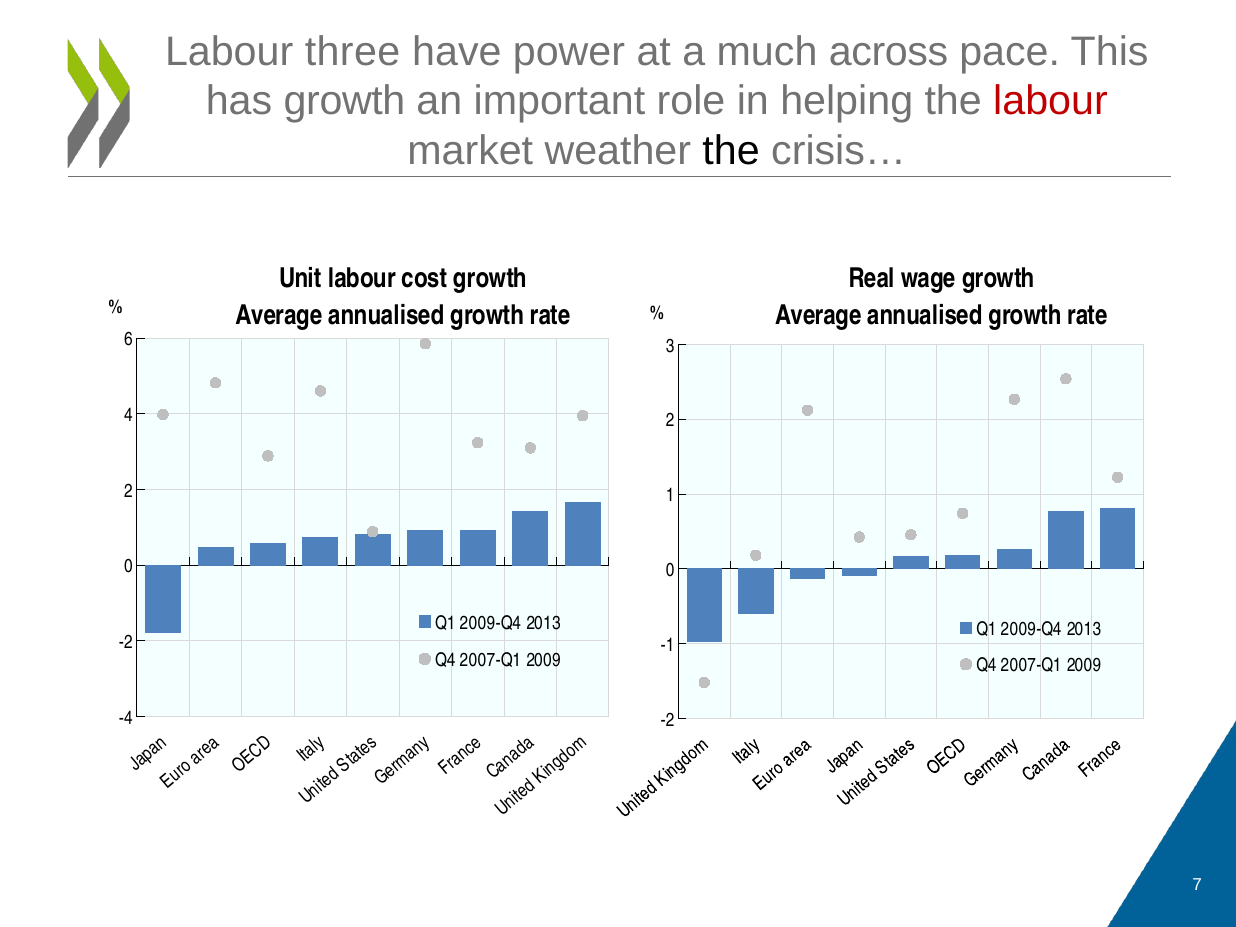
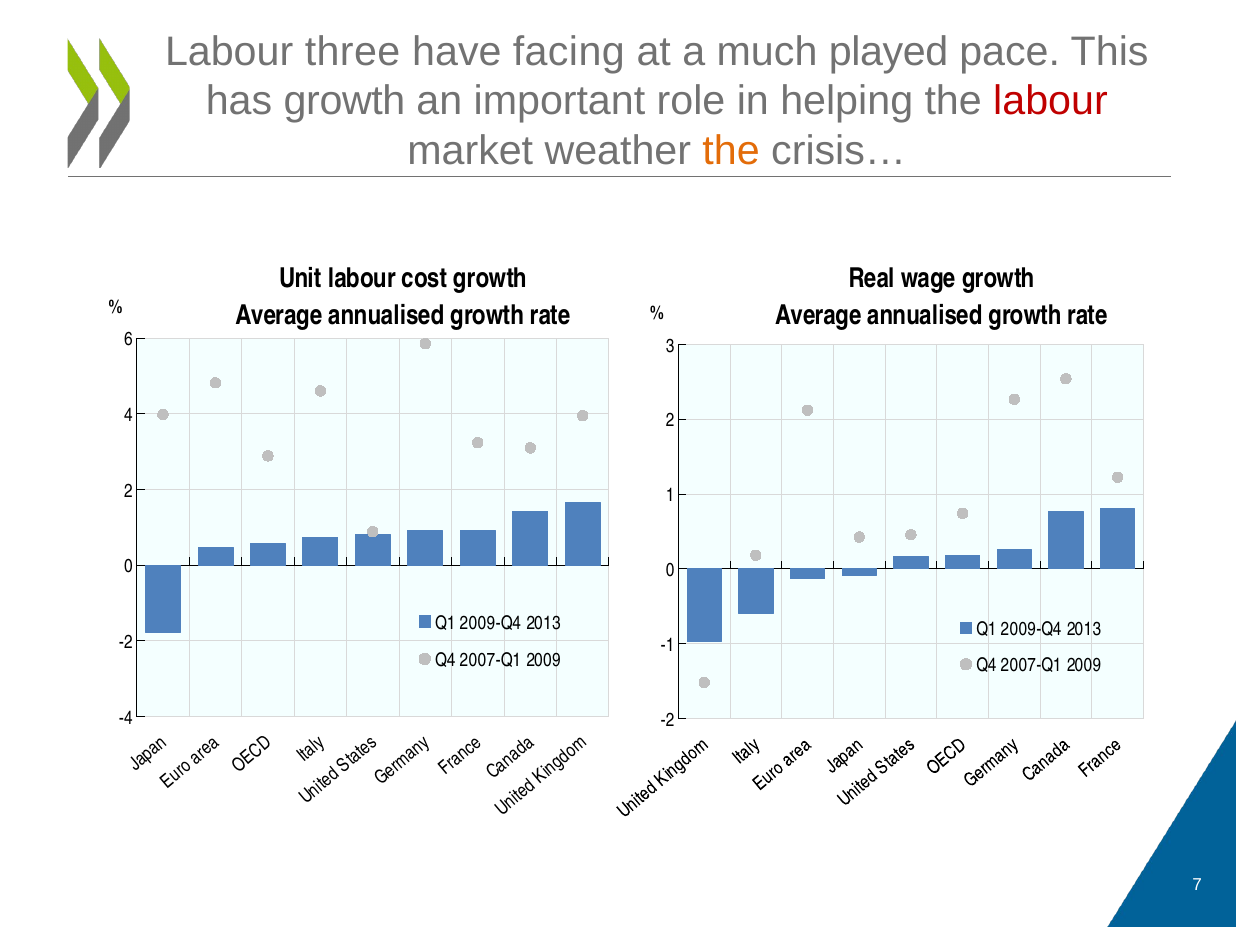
power: power -> facing (569, 52)
across: across -> played (889, 52)
the colour: black -> orange (731, 151)
